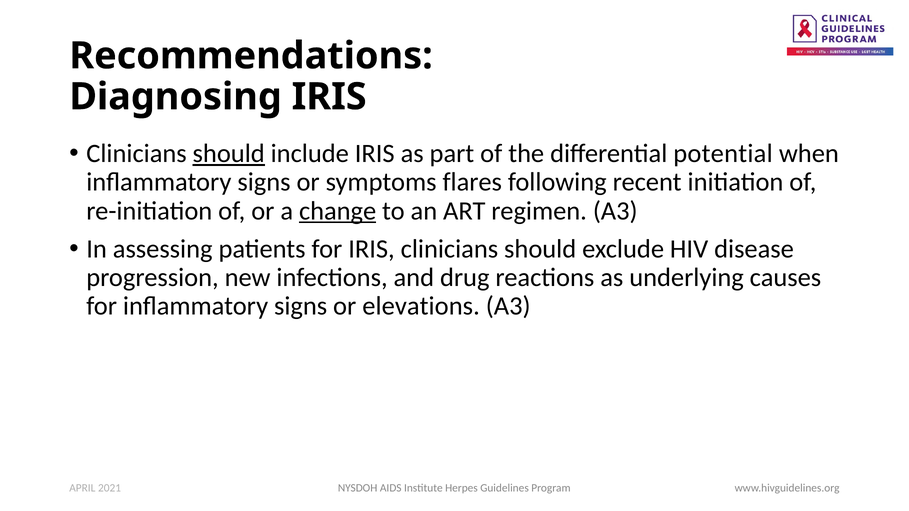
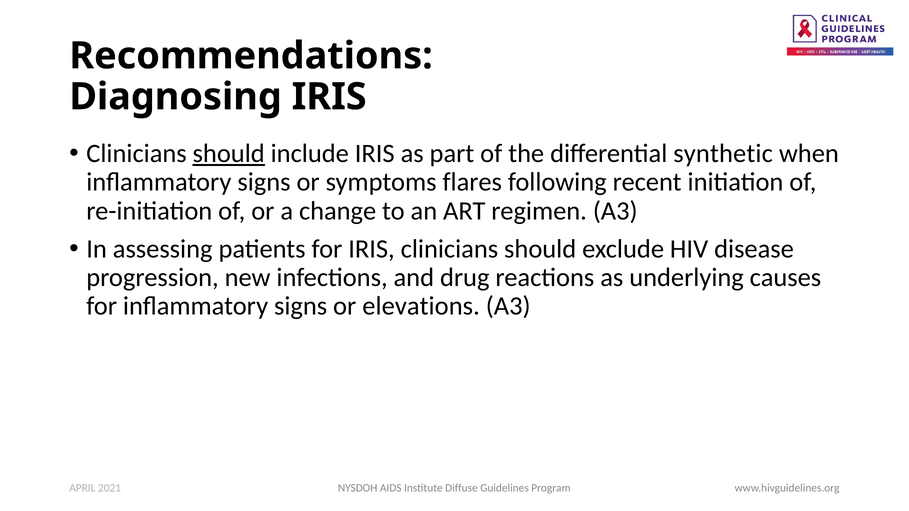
potential: potential -> synthetic (723, 154)
change underline: present -> none (338, 211)
Herpes: Herpes -> Diffuse (461, 488)
